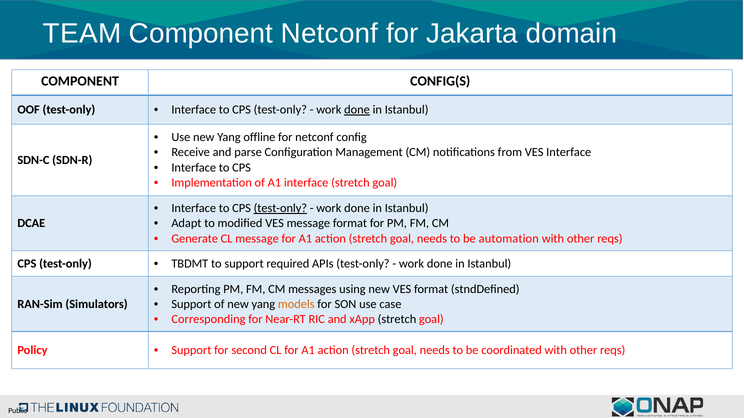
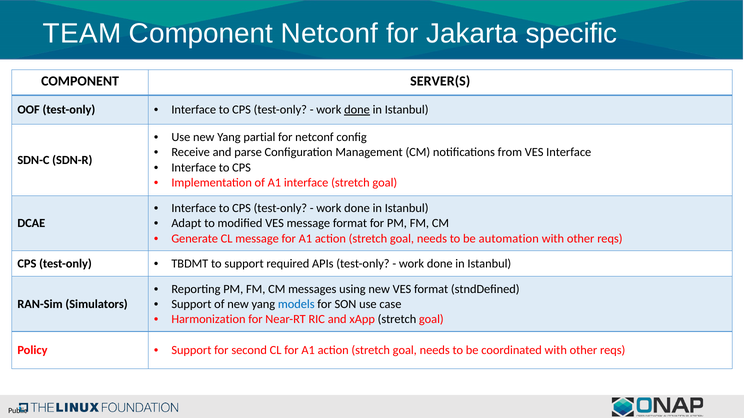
domain: domain -> specific (571, 33)
CONFIG(S: CONFIG(S -> SERVER(S (440, 81)
offline: offline -> partial (259, 137)
test-only underline: present -> none (280, 208)
models colour: orange -> blue (296, 304)
Corresponding: Corresponding -> Harmonization (208, 320)
